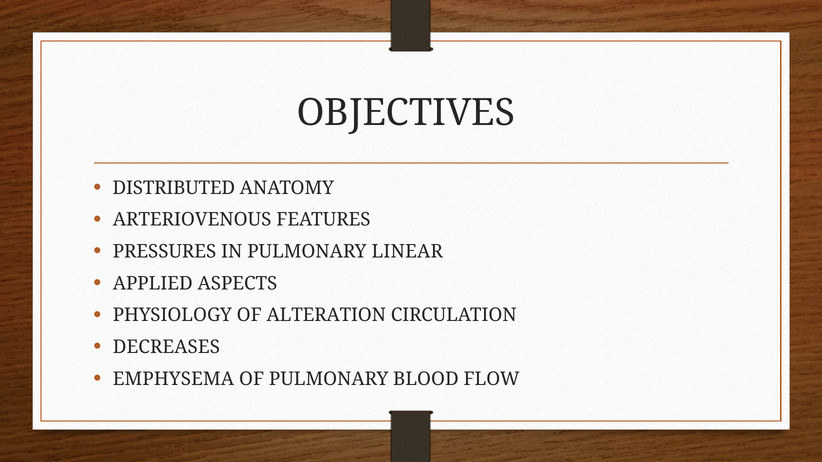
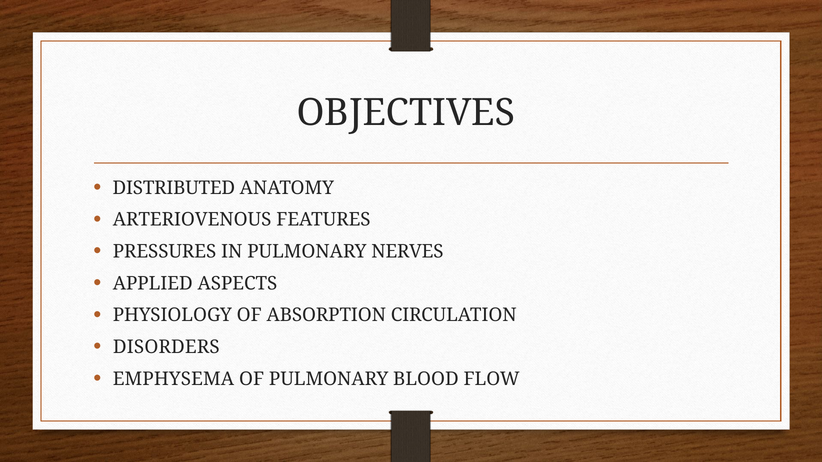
LINEAR: LINEAR -> NERVES (407, 252)
ALTERATION: ALTERATION -> ABSORPTION (326, 315)
DECREASES: DECREASES -> DISORDERS (166, 347)
